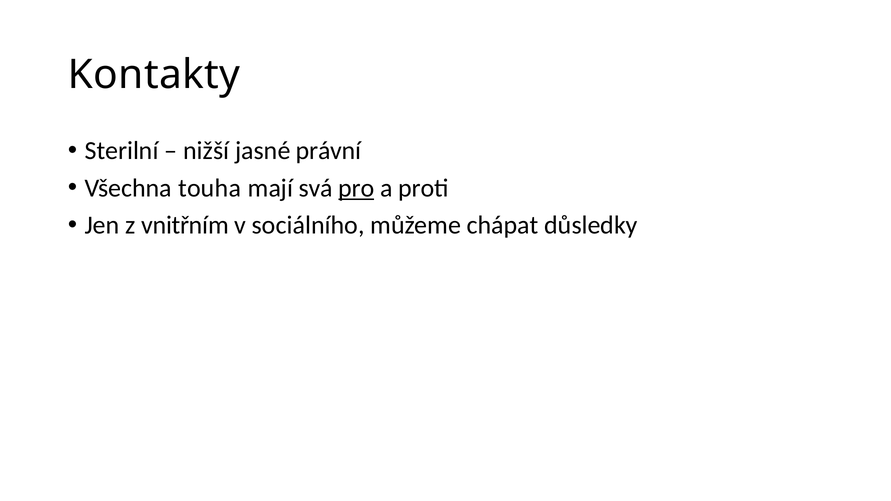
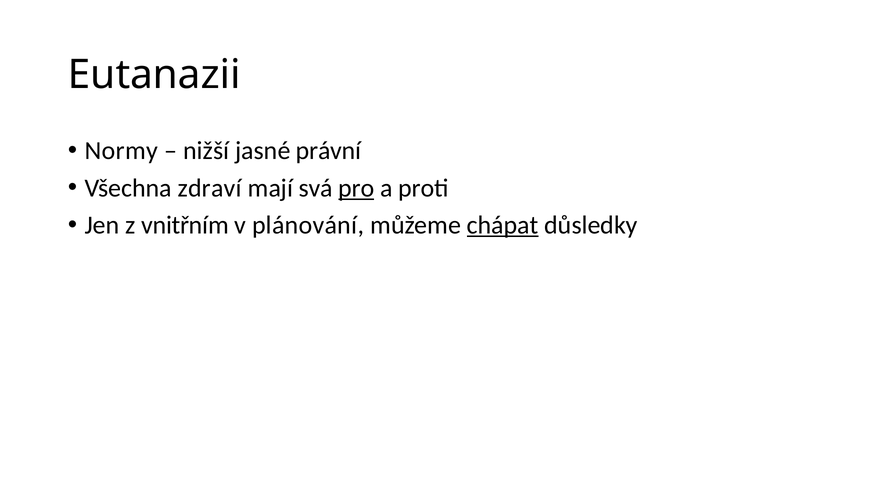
Kontakty: Kontakty -> Eutanazii (154, 75)
Sterilní: Sterilní -> Normy (121, 151)
touha: touha -> zdraví (210, 188)
sociálního: sociálního -> plánování (308, 225)
chápat underline: none -> present (503, 225)
